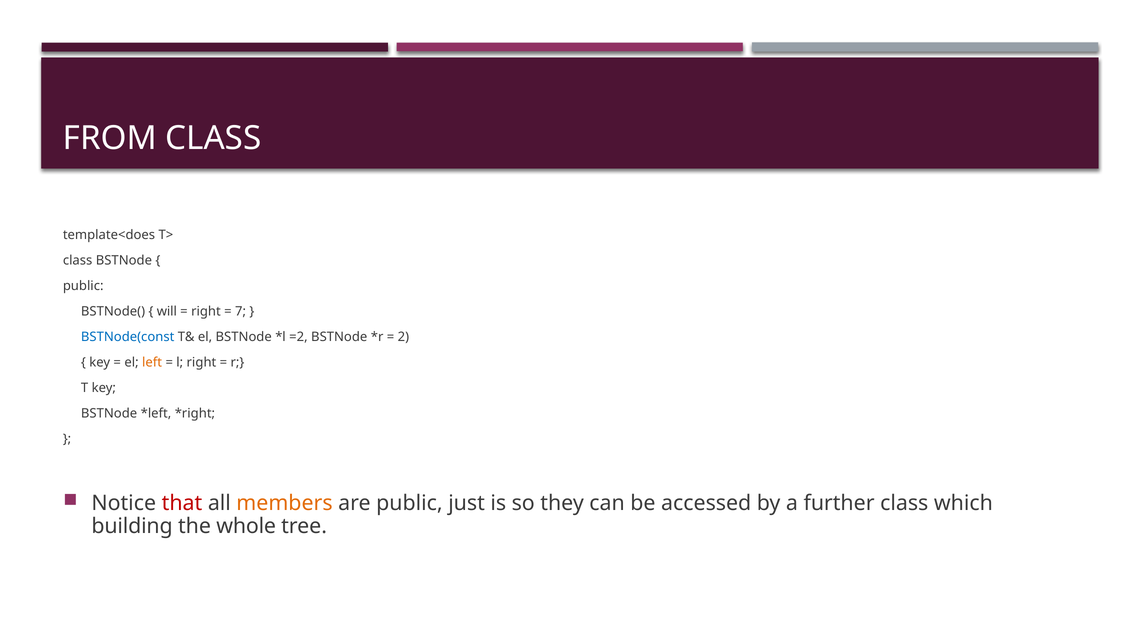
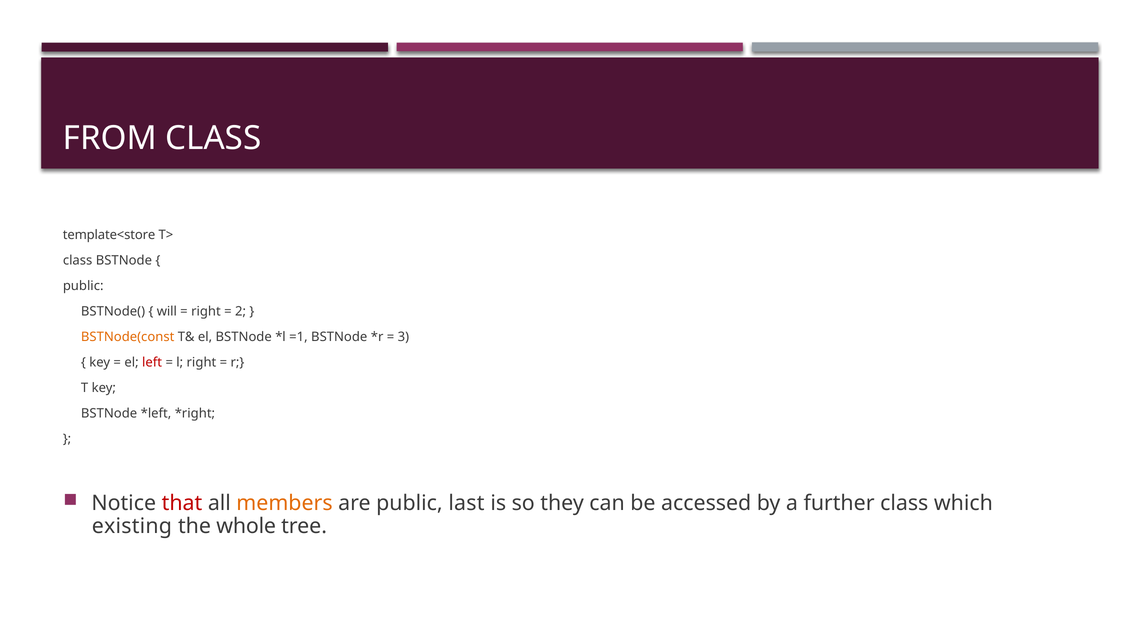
template<does: template<does -> template<store (109, 235)
7: 7 -> 2 (241, 312)
BSTNode(const colour: blue -> orange (128, 337)
=2: =2 -> =1 (298, 337)
2: 2 -> 3 (403, 337)
left colour: orange -> red (152, 363)
just: just -> last (466, 503)
building: building -> existing (132, 527)
